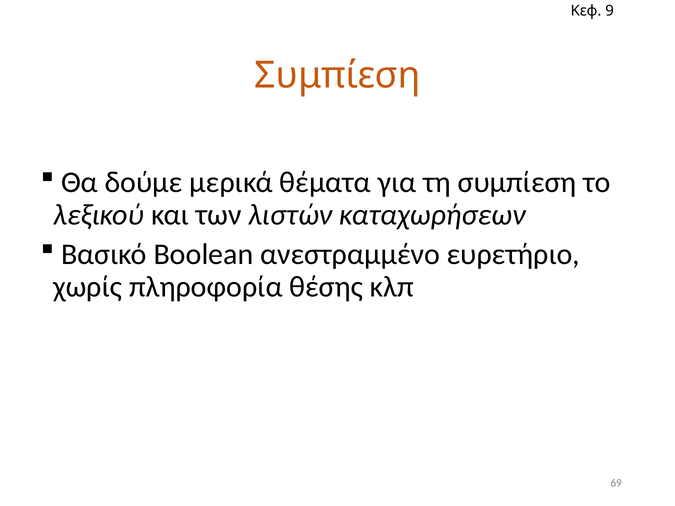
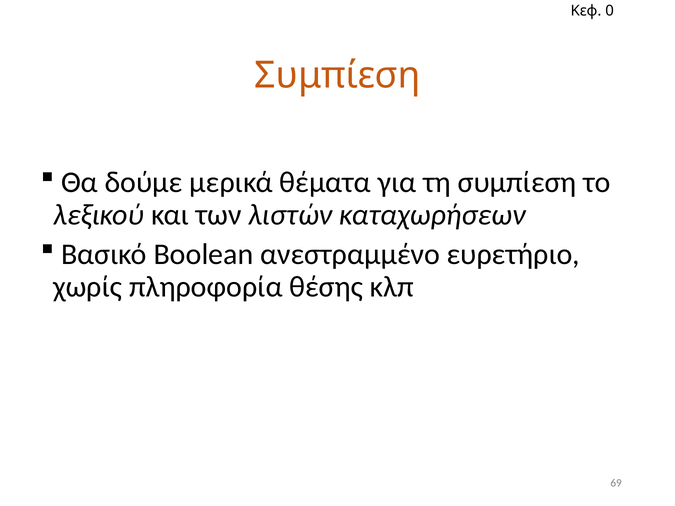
9: 9 -> 0 (610, 11)
